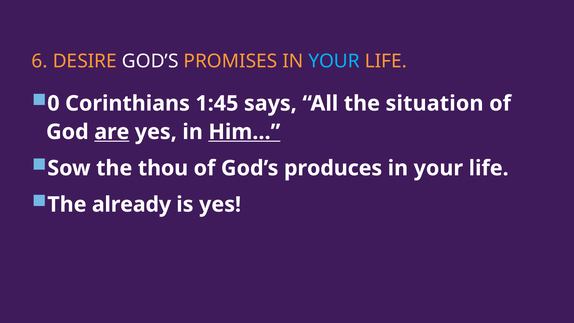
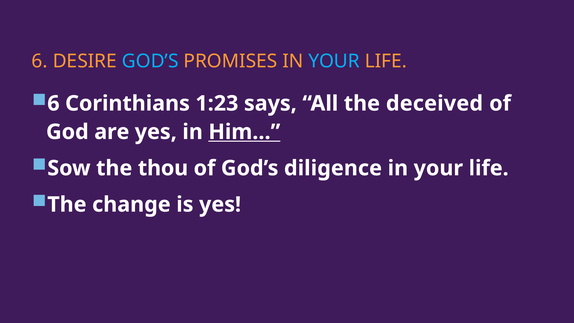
GOD’S colour: white -> light blue (150, 61)
0: 0 -> 6 (53, 103)
1:45: 1:45 -> 1:23 (217, 103)
situation: situation -> deceived (434, 103)
are underline: present -> none (112, 132)
produces: produces -> diligence (333, 168)
already: already -> change (131, 204)
